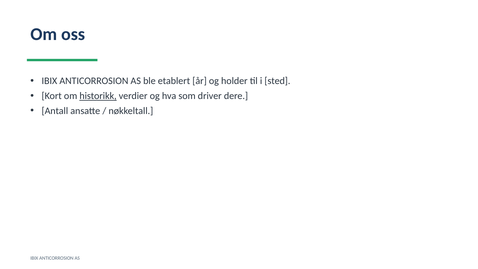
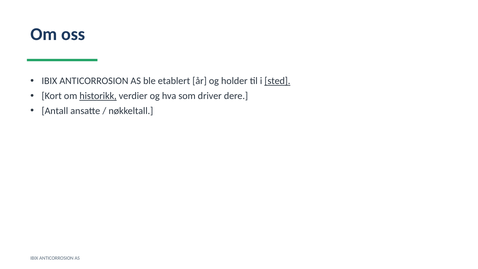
sted underline: none -> present (277, 81)
